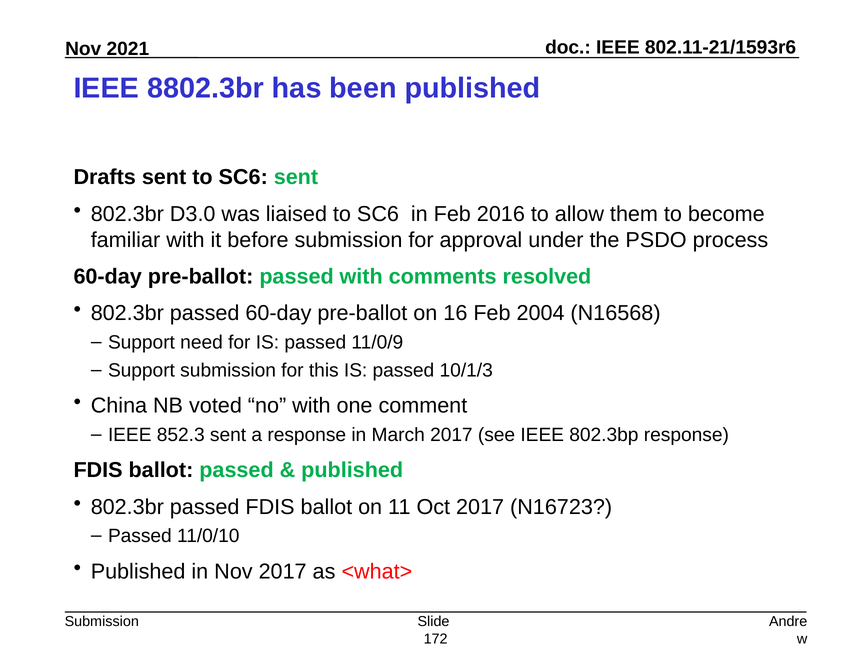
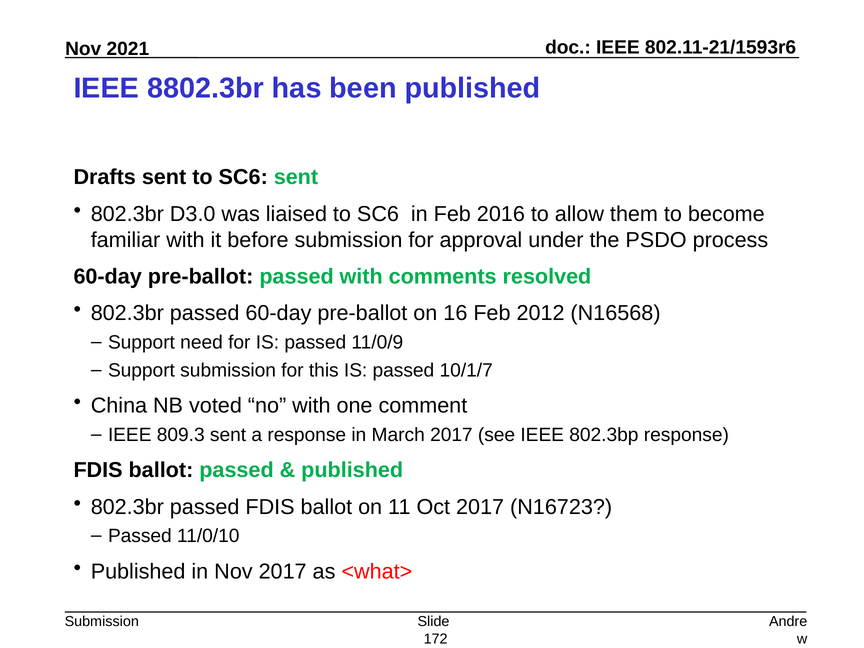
2004: 2004 -> 2012 (541, 313)
10/1/3: 10/1/3 -> 10/1/7 (466, 370)
852.3: 852.3 -> 809.3 (181, 435)
